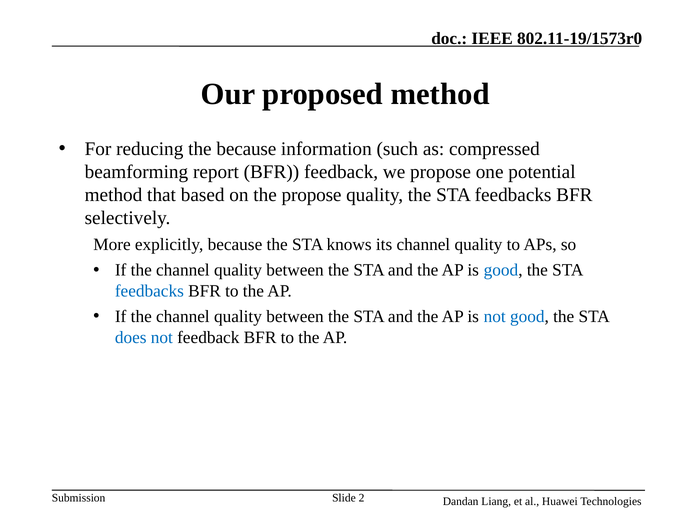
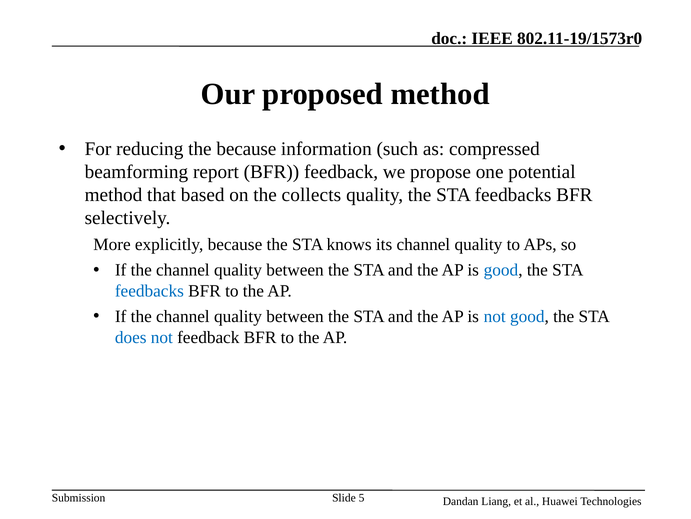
the propose: propose -> collects (311, 195)
2: 2 -> 5 (362, 497)
